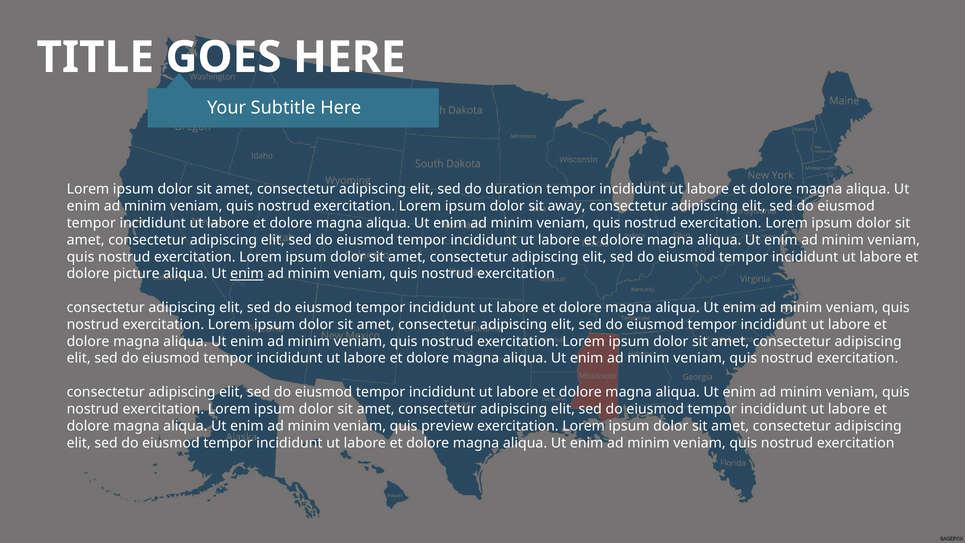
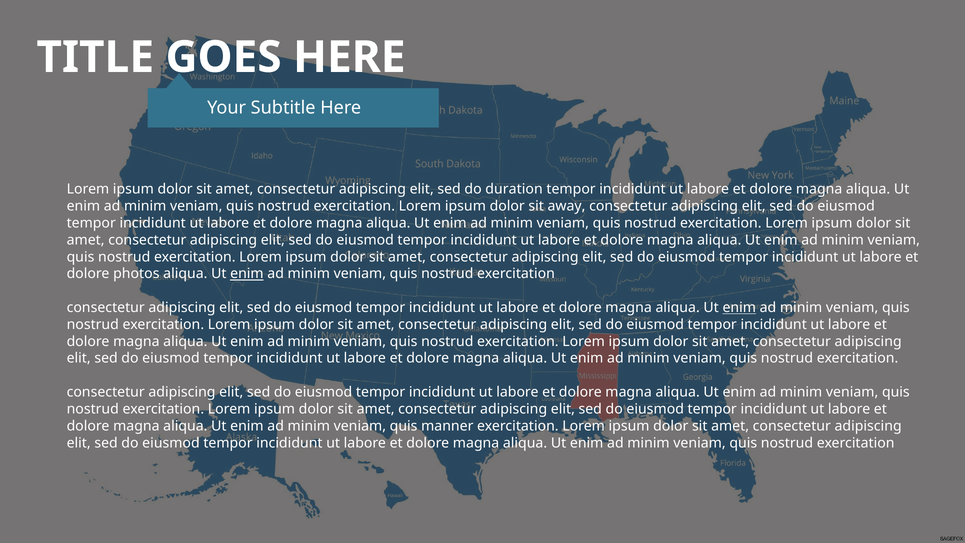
picture: picture -> photos (136, 274)
enim underline: none -> present (739, 308)
preview: preview -> manner (447, 426)
